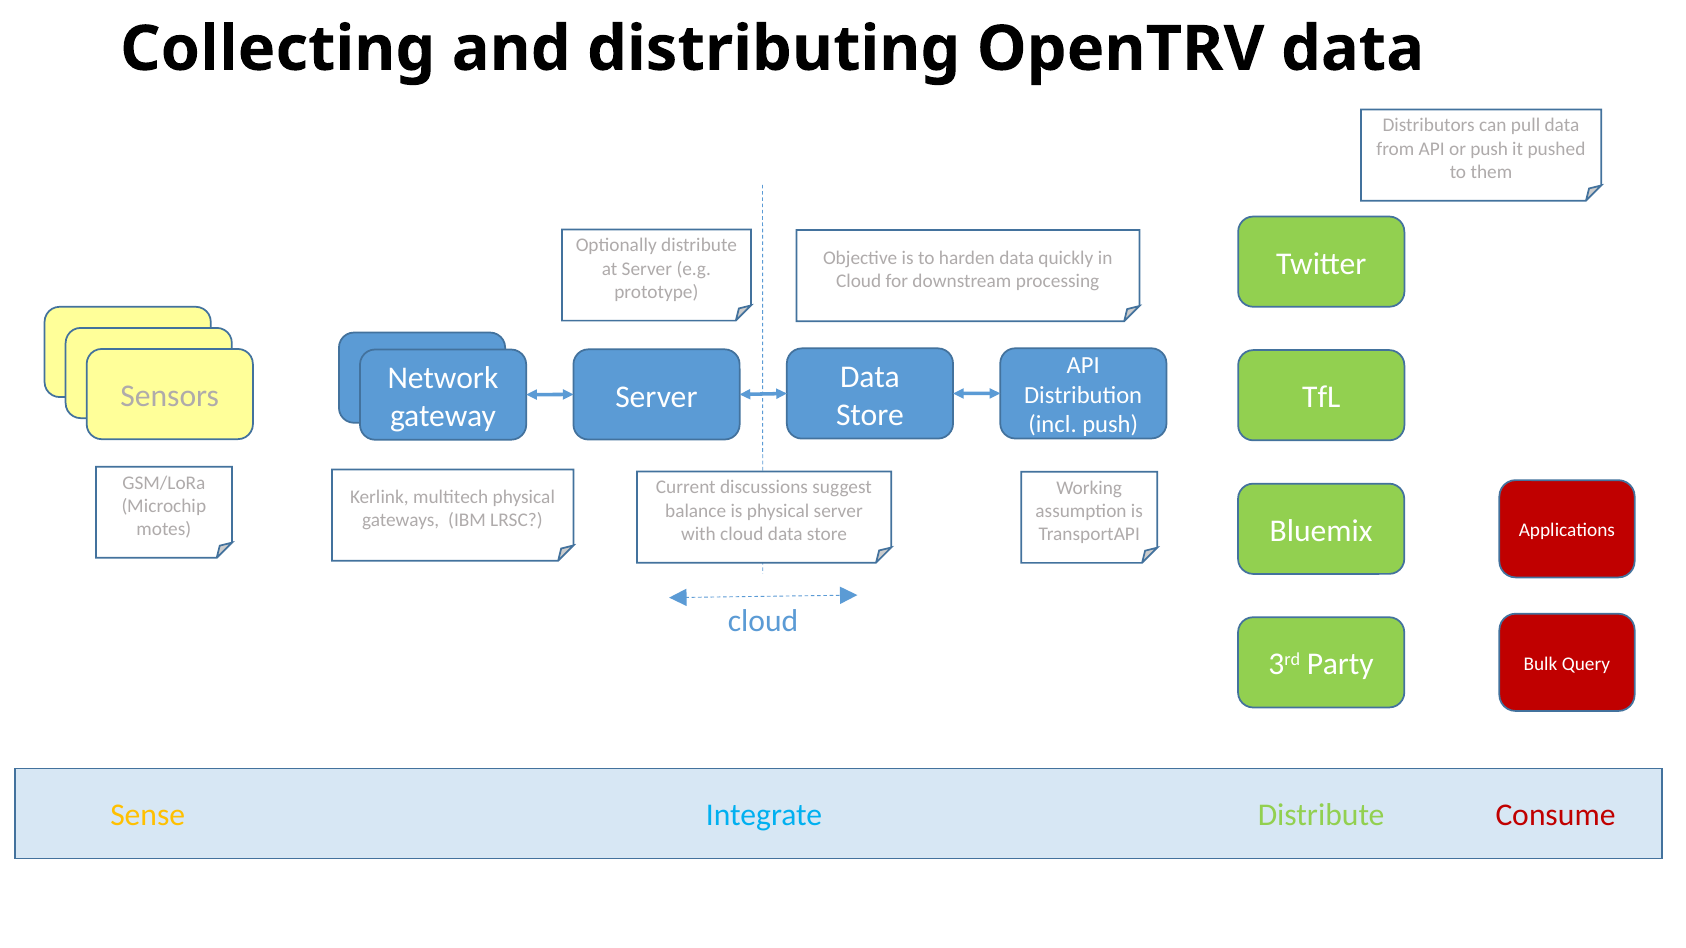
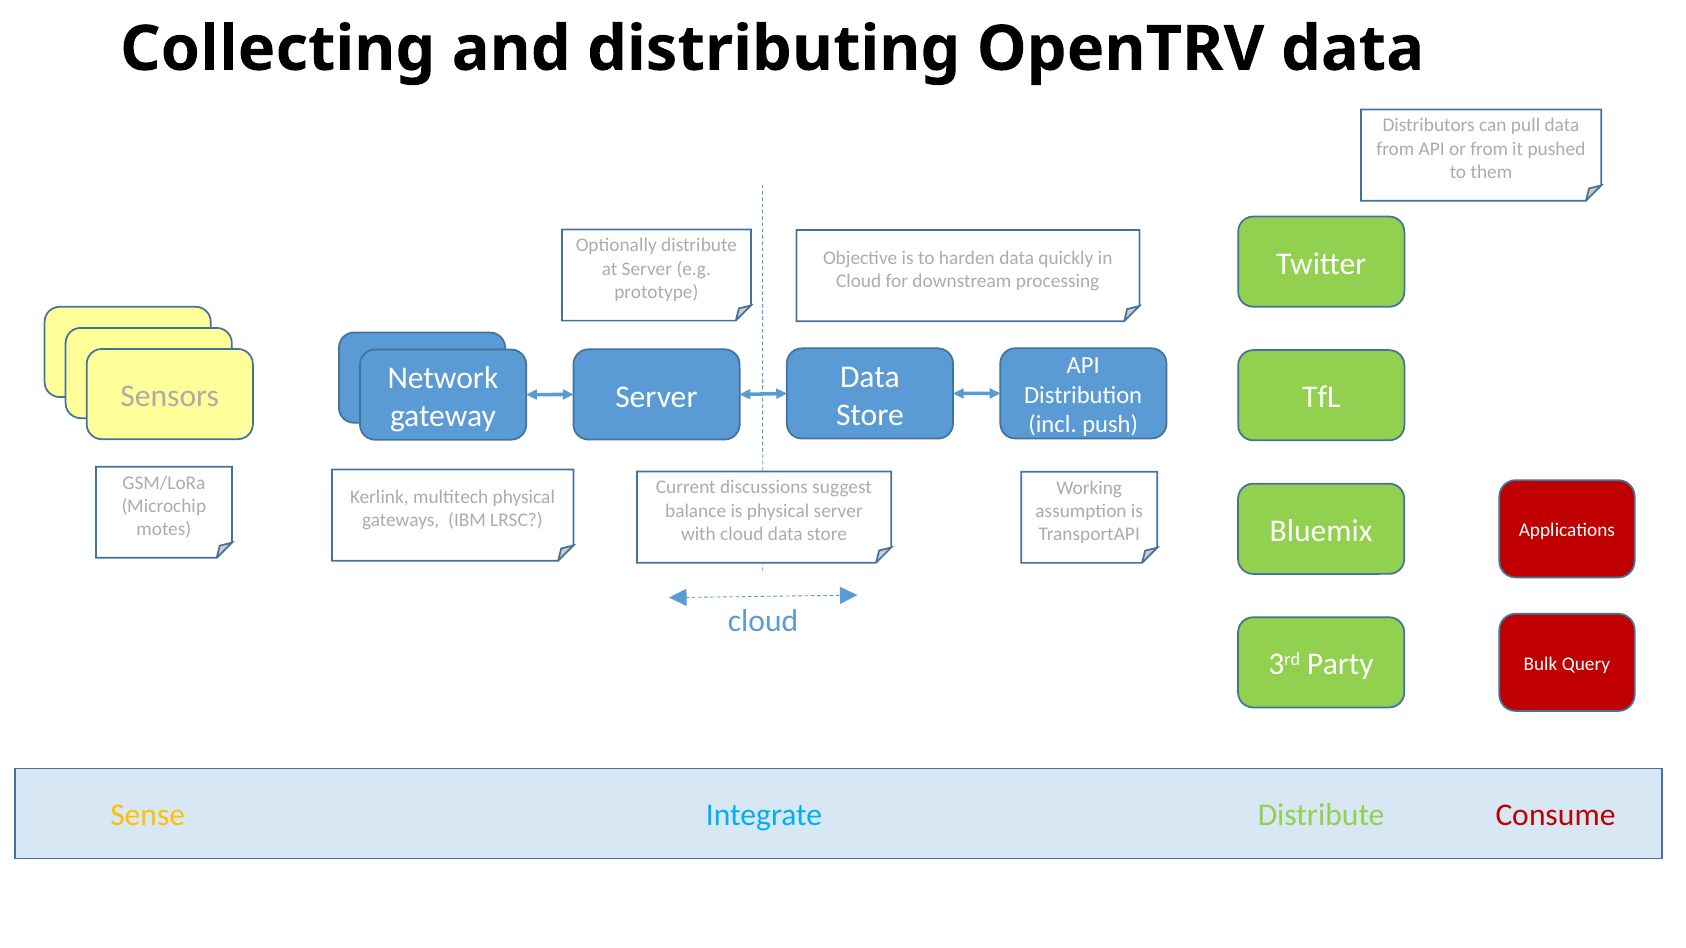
or push: push -> from (1489, 149)
